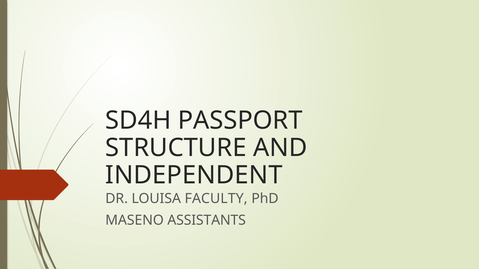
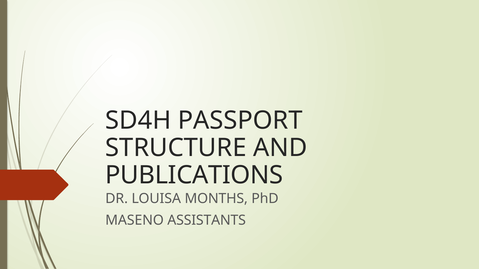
INDEPENDENT: INDEPENDENT -> PUBLICATIONS (194, 175)
FACULTY: FACULTY -> MONTHS (216, 199)
